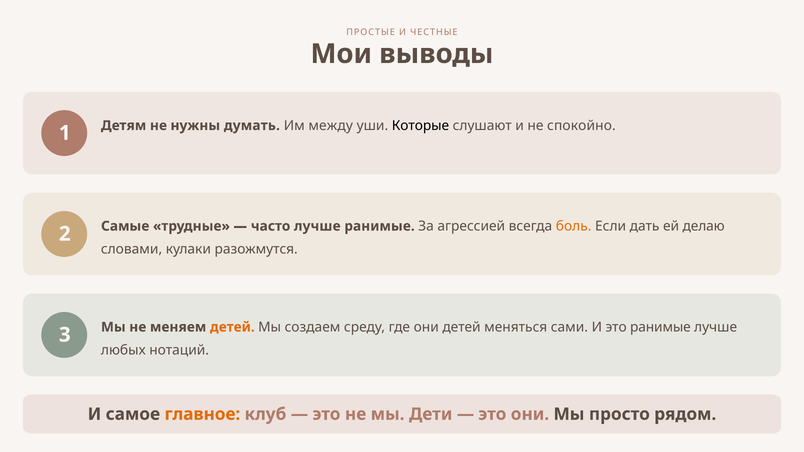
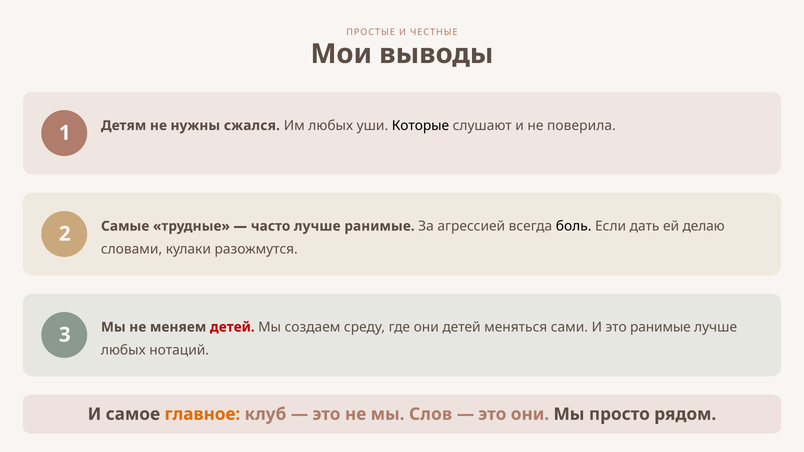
думать: думать -> сжался (252, 126)
Им между: между -> любых (331, 126)
спокойно: спокойно -> поверила (581, 126)
боль colour: orange -> black (574, 226)
детей colour: orange -> red (232, 327)
Дети: Дети -> Слов (431, 414)
